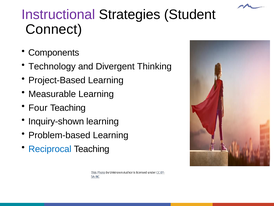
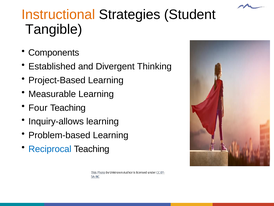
Instructional colour: purple -> orange (58, 15)
Connect: Connect -> Tangible (54, 29)
Technology: Technology -> Established (52, 66)
Inquiry-shown: Inquiry-shown -> Inquiry-allows (56, 121)
